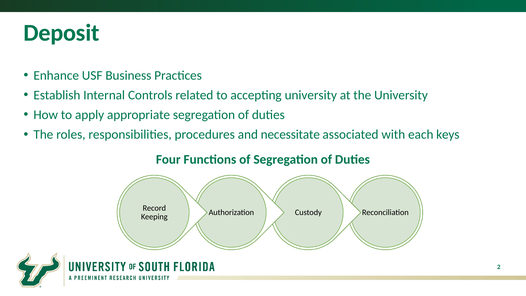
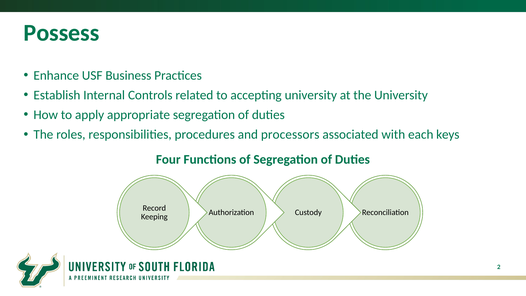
Deposit: Deposit -> Possess (61, 33)
necessitate: necessitate -> processors (290, 134)
